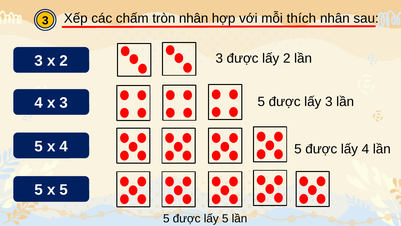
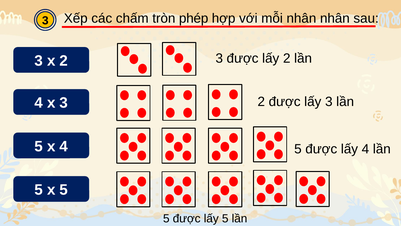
tròn nhân: nhân -> phép (194, 18)
mỗi thích: thích -> nhân (301, 18)
3 5: 5 -> 2 (261, 102)
